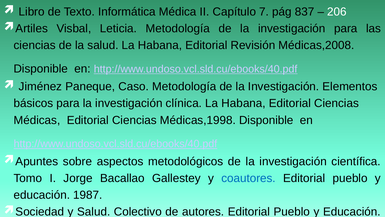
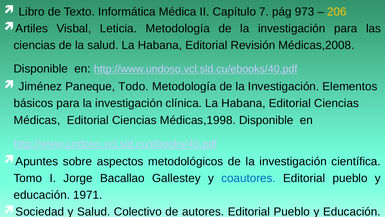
837: 837 -> 973 (305, 12)
206 colour: white -> yellow (337, 12)
Caso: Caso -> Todo (134, 86)
1987: 1987 -> 1971 (88, 195)
